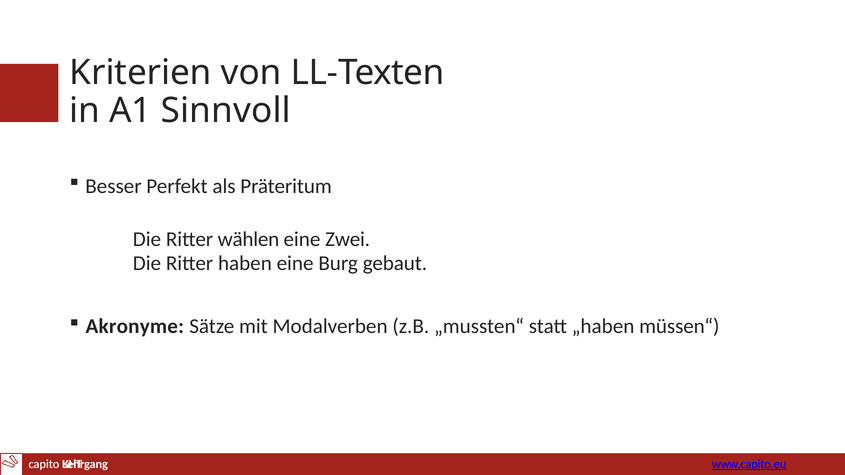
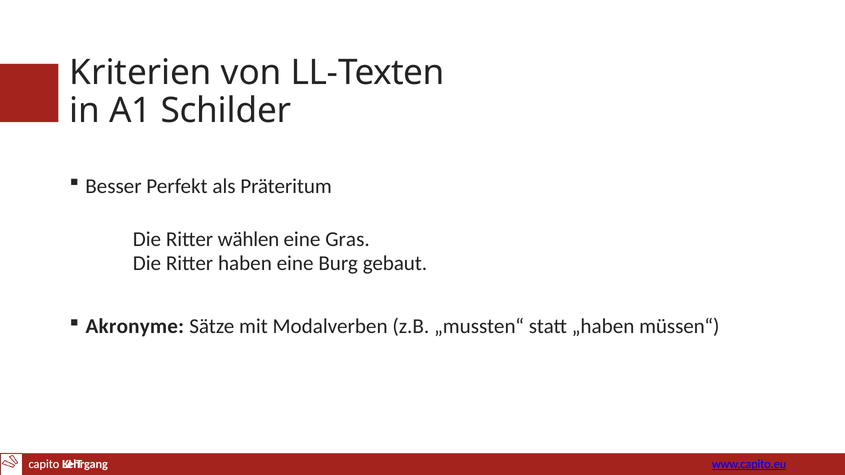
Sinnvoll: Sinnvoll -> Schilder (226, 111)
Zwei: Zwei -> Gras (348, 240)
